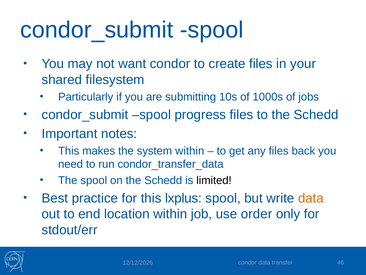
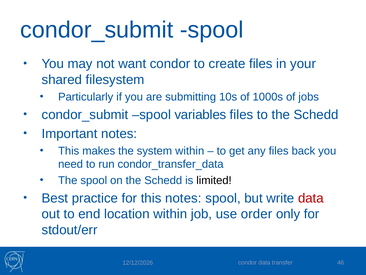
progress: progress -> variables (200, 115)
this lxplus: lxplus -> notes (183, 198)
data colour: orange -> red (311, 198)
